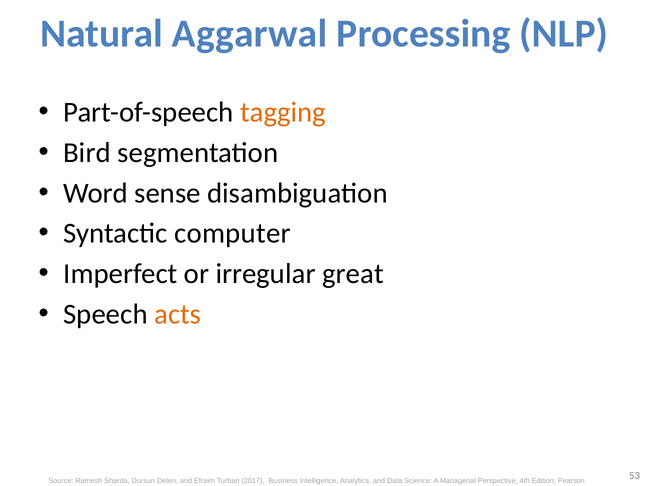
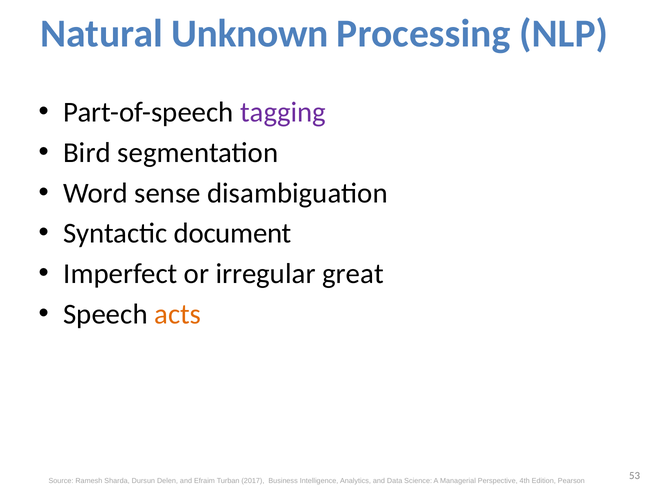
Aggarwal: Aggarwal -> Unknown (250, 34)
tagging colour: orange -> purple (283, 113)
computer: computer -> document (233, 234)
